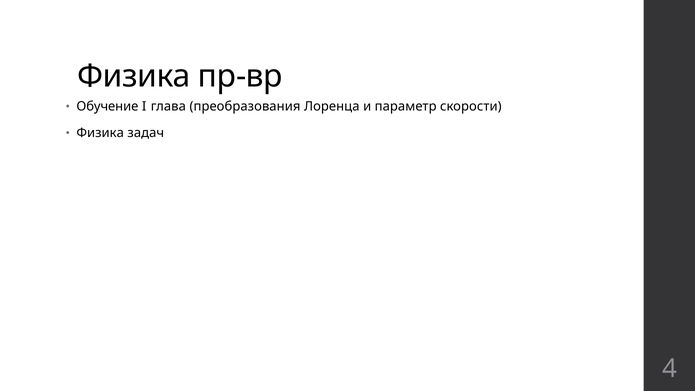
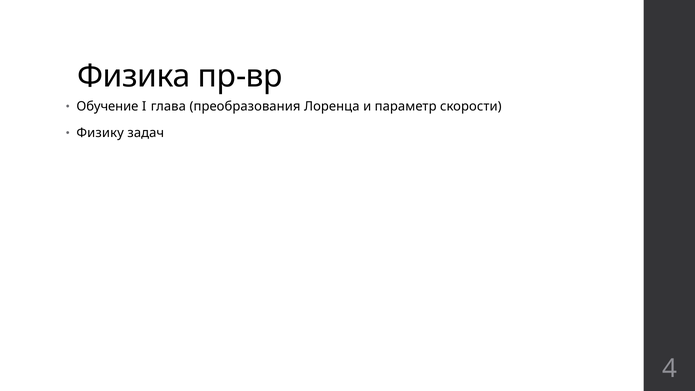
Физика: Физика -> Физику (100, 133)
